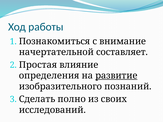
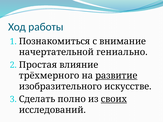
составляет: составляет -> гениально (122, 52)
определения: определения -> трёхмерного (49, 76)
познаний: познаний -> искусстве (128, 87)
своих underline: none -> present (114, 99)
